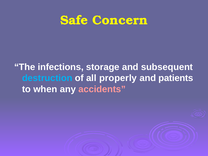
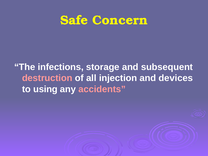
destruction colour: light blue -> pink (47, 78)
properly: properly -> injection (118, 78)
patients: patients -> devices (176, 78)
when: when -> using (45, 89)
